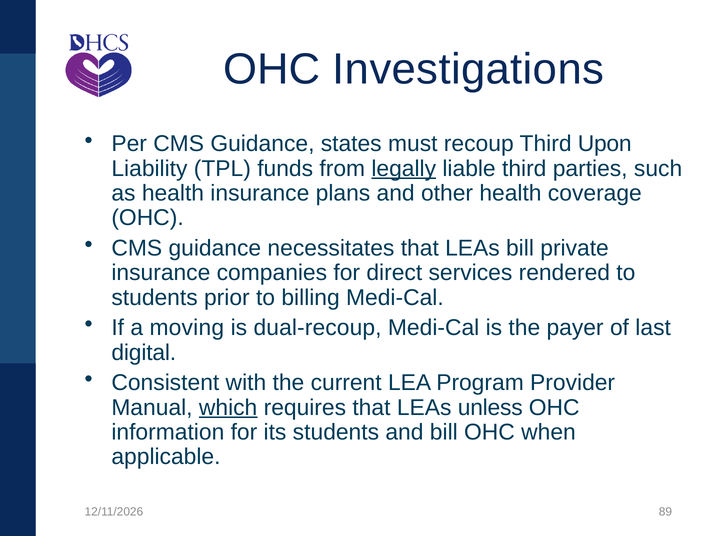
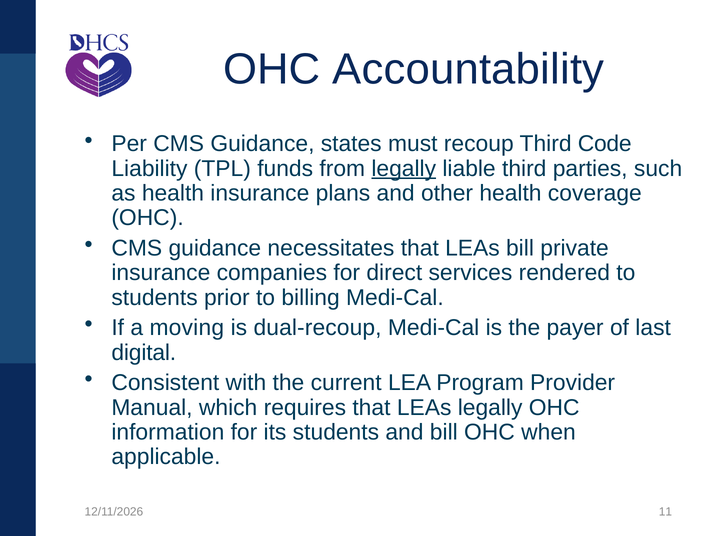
Investigations: Investigations -> Accountability (468, 69)
Upon: Upon -> Code (605, 144)
which underline: present -> none (228, 408)
LEAs unless: unless -> legally (490, 408)
89: 89 -> 11 (665, 512)
